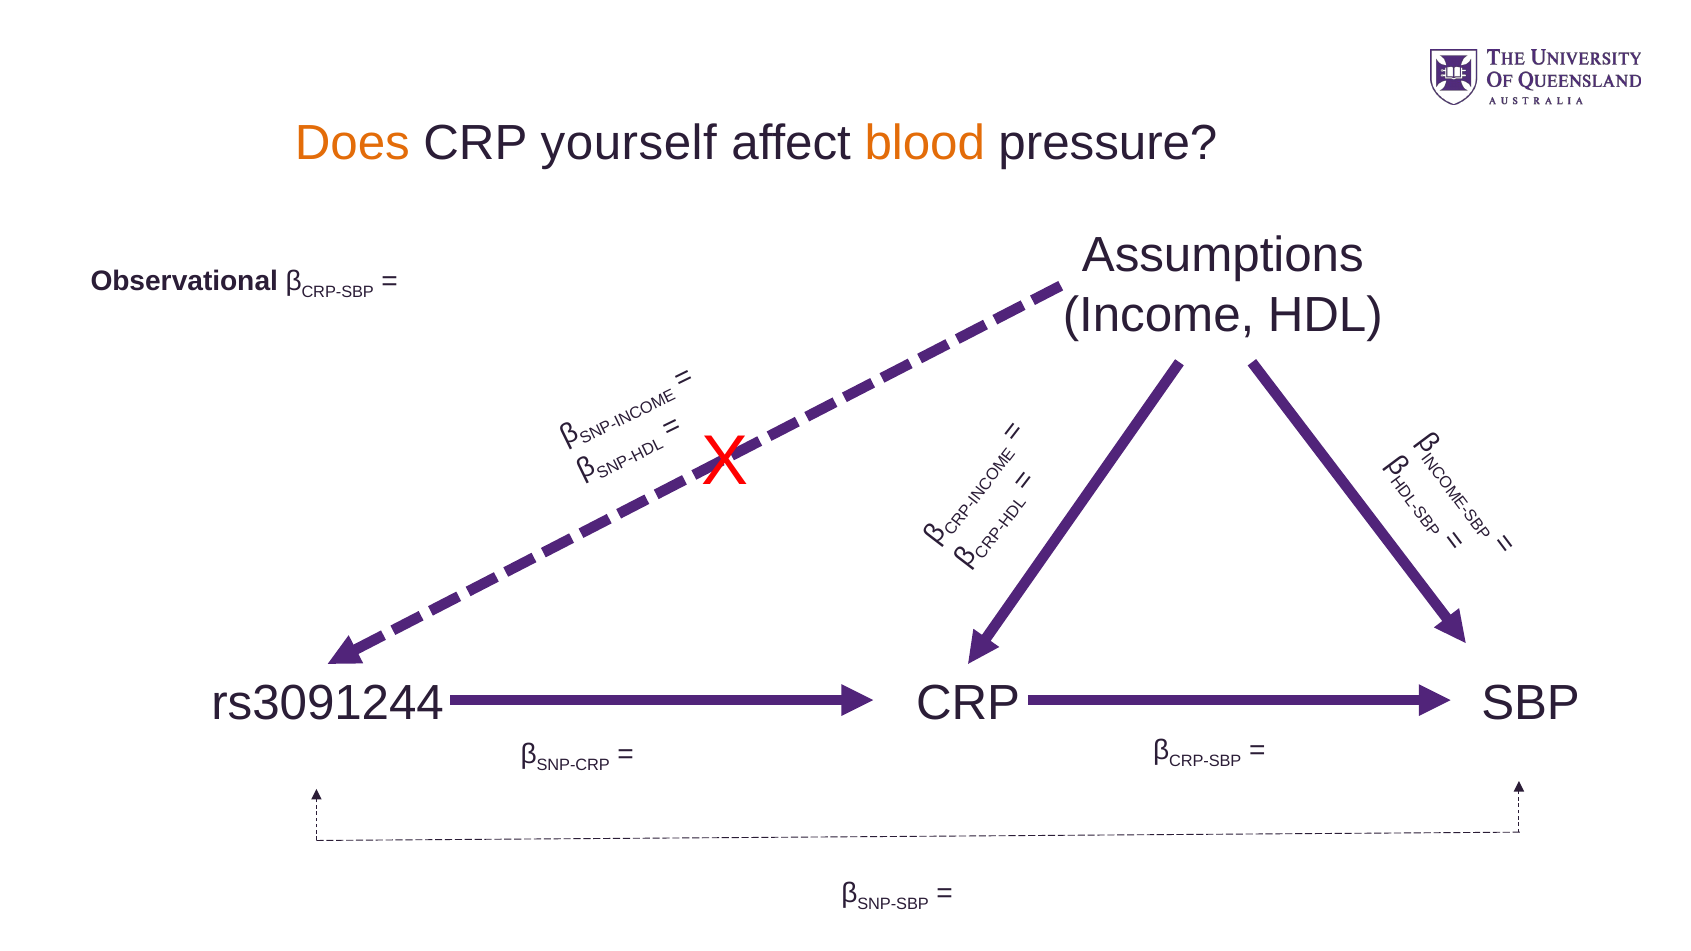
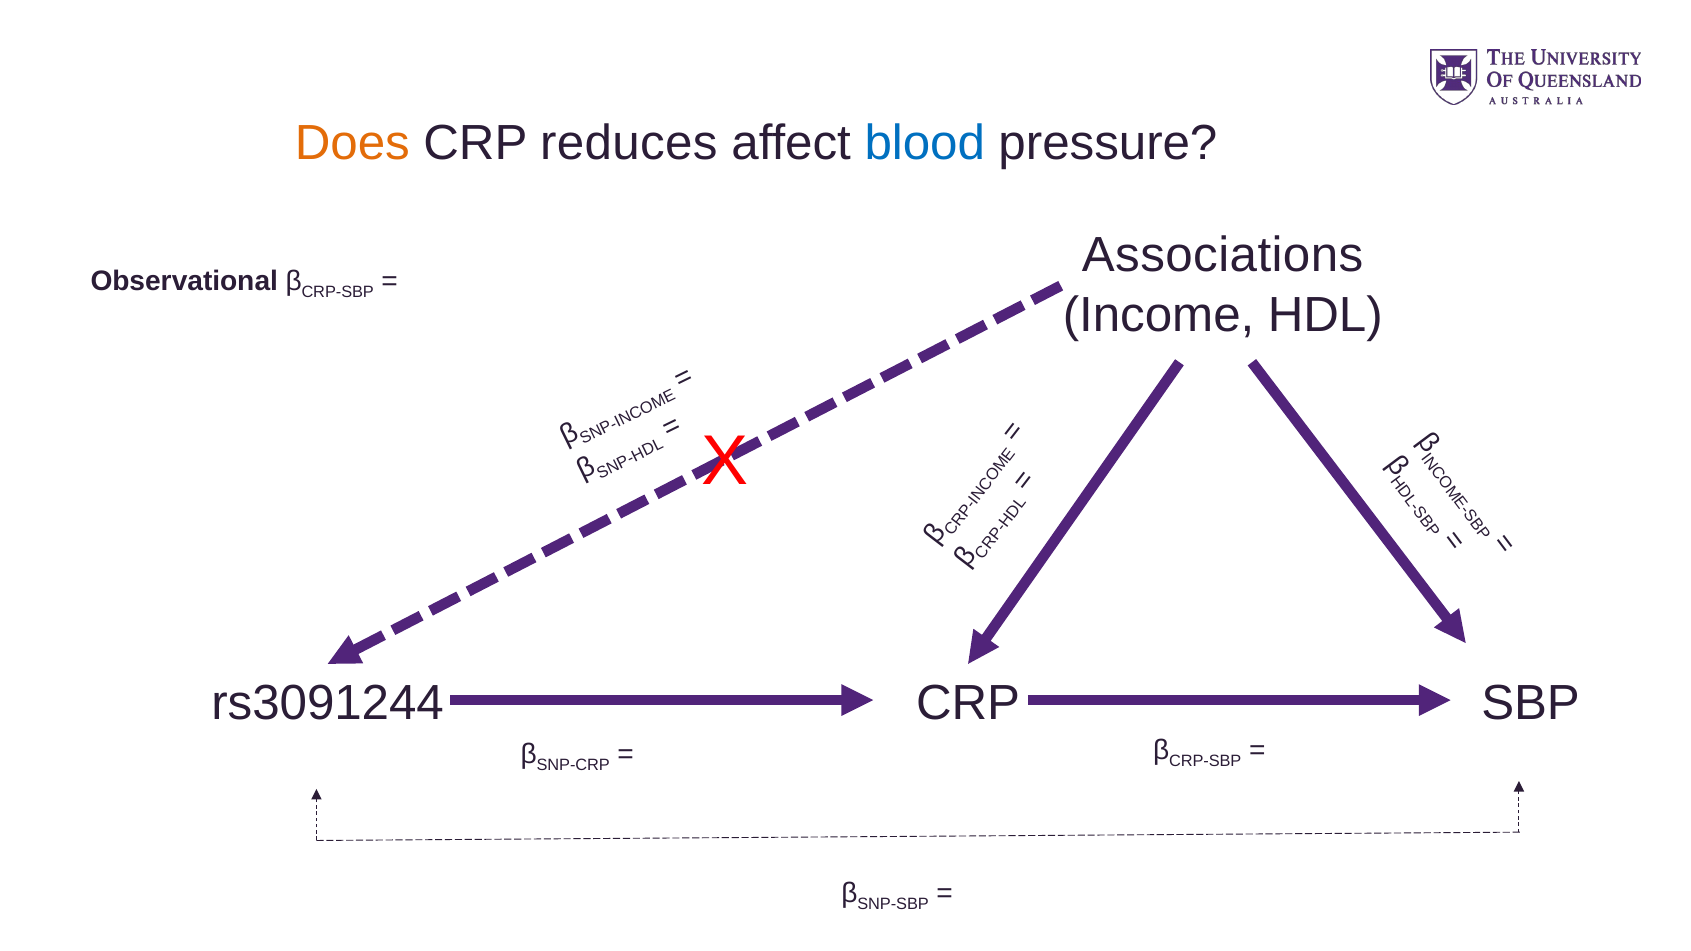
yourself: yourself -> reduces (629, 143)
blood colour: orange -> blue (925, 143)
Assumptions: Assumptions -> Associations (1223, 256)
